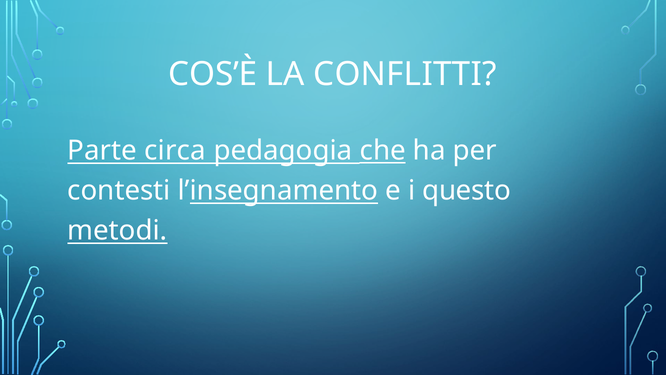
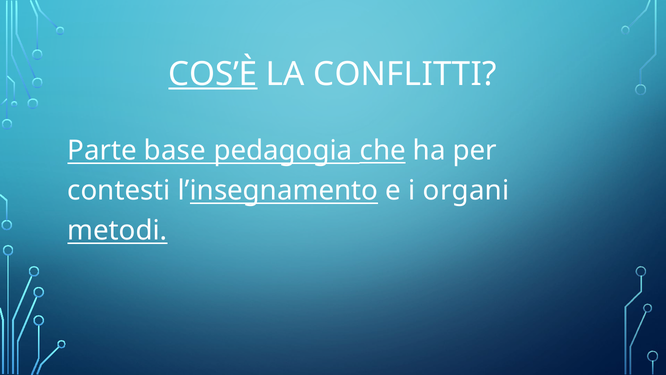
COS’È underline: none -> present (213, 74)
circa: circa -> base (175, 151)
questo: questo -> organi (466, 191)
